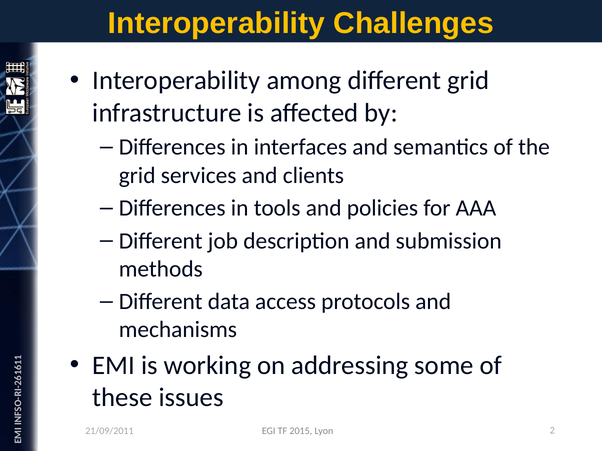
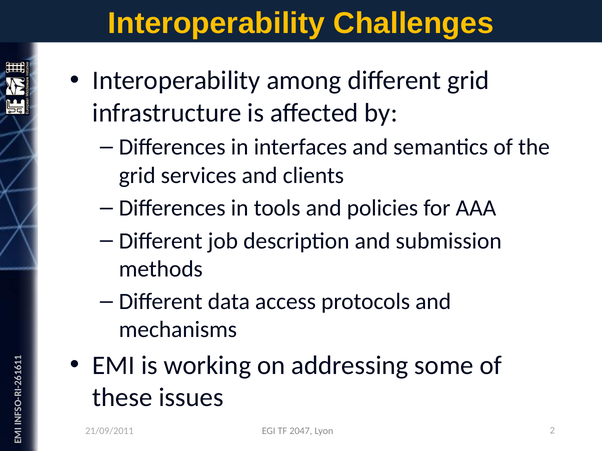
2015: 2015 -> 2047 (301, 431)
